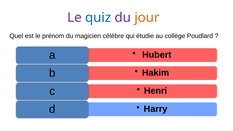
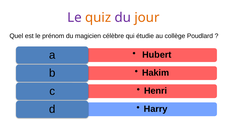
quiz colour: blue -> orange (98, 18)
